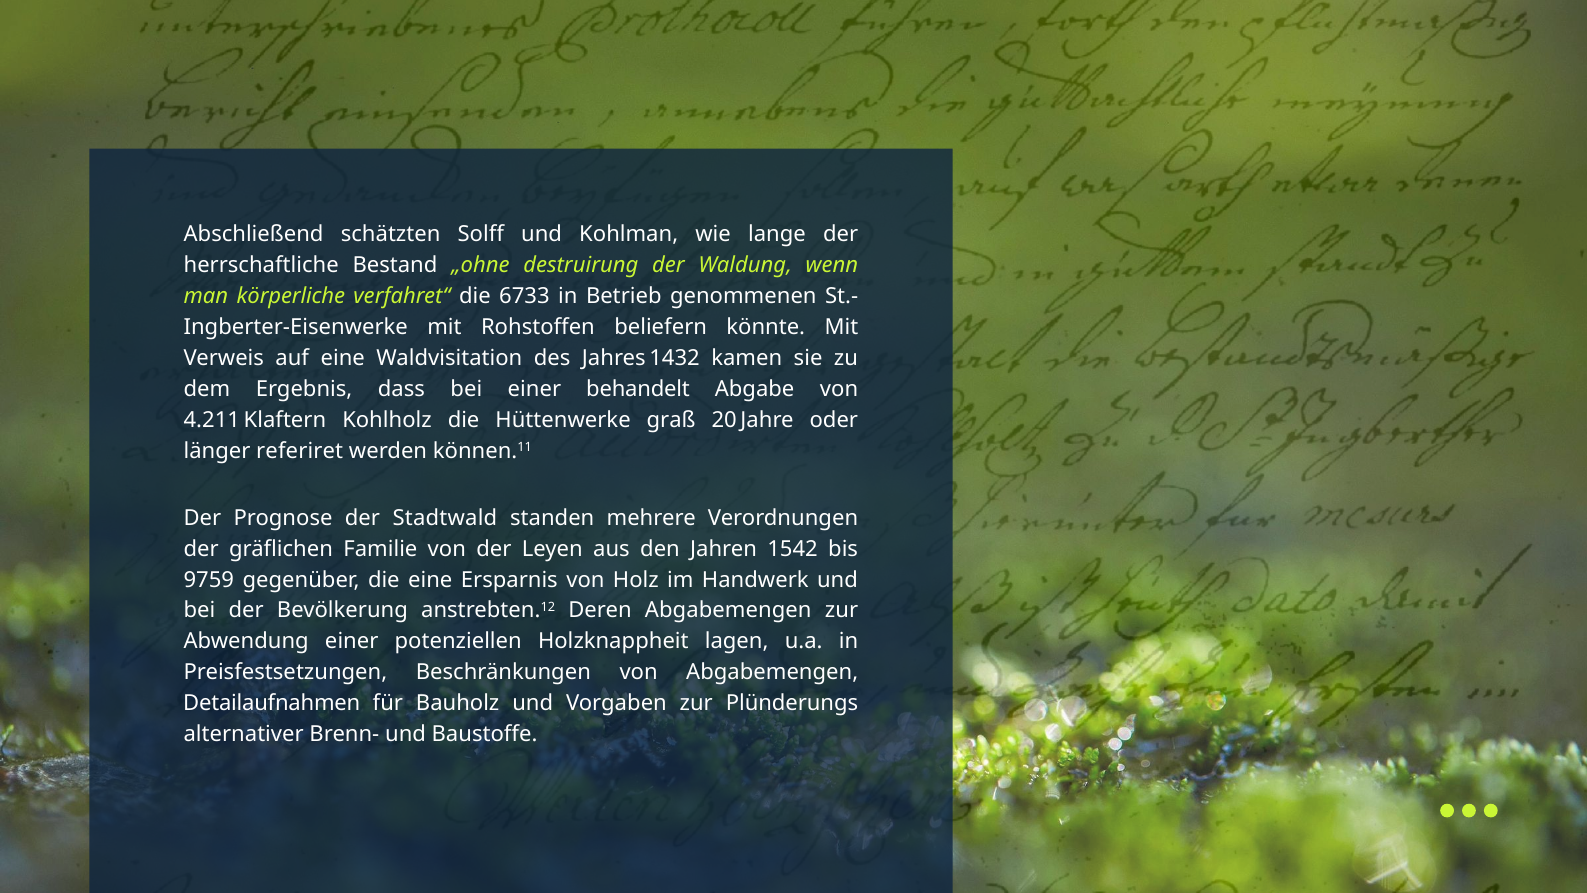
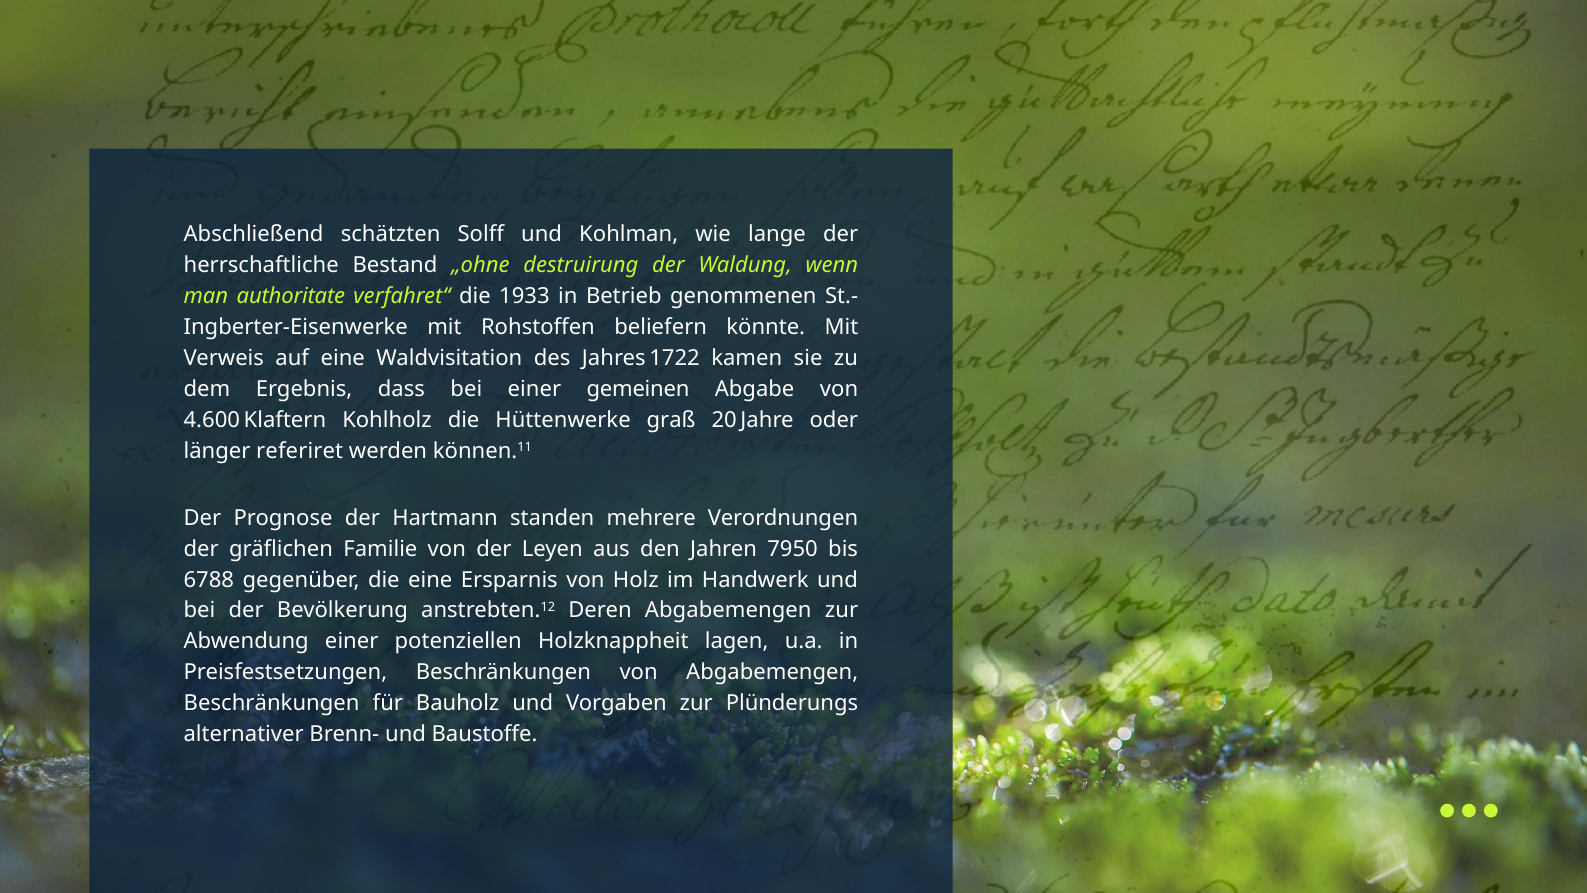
körperliche: körperliche -> authoritate (291, 296)
6733: 6733 -> 1933 (524, 296)
1432: 1432 -> 1722 (675, 358)
behandelt: behandelt -> gemeinen (638, 389)
4.211: 4.211 -> 4.600 (212, 420)
Stadtwald: Stadtwald -> Hartmann (445, 518)
1542: 1542 -> 7950 (793, 549)
9759: 9759 -> 6788 (209, 580)
Detailaufnahmen: Detailaufnahmen -> Beschränkungen (272, 703)
